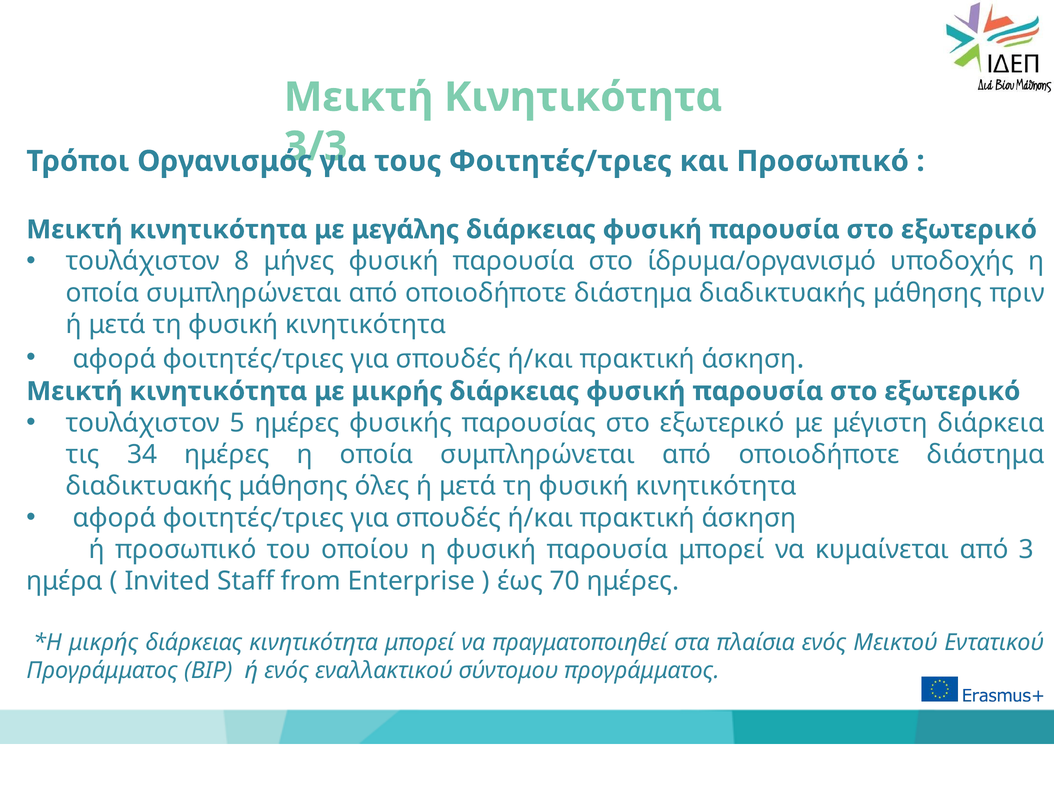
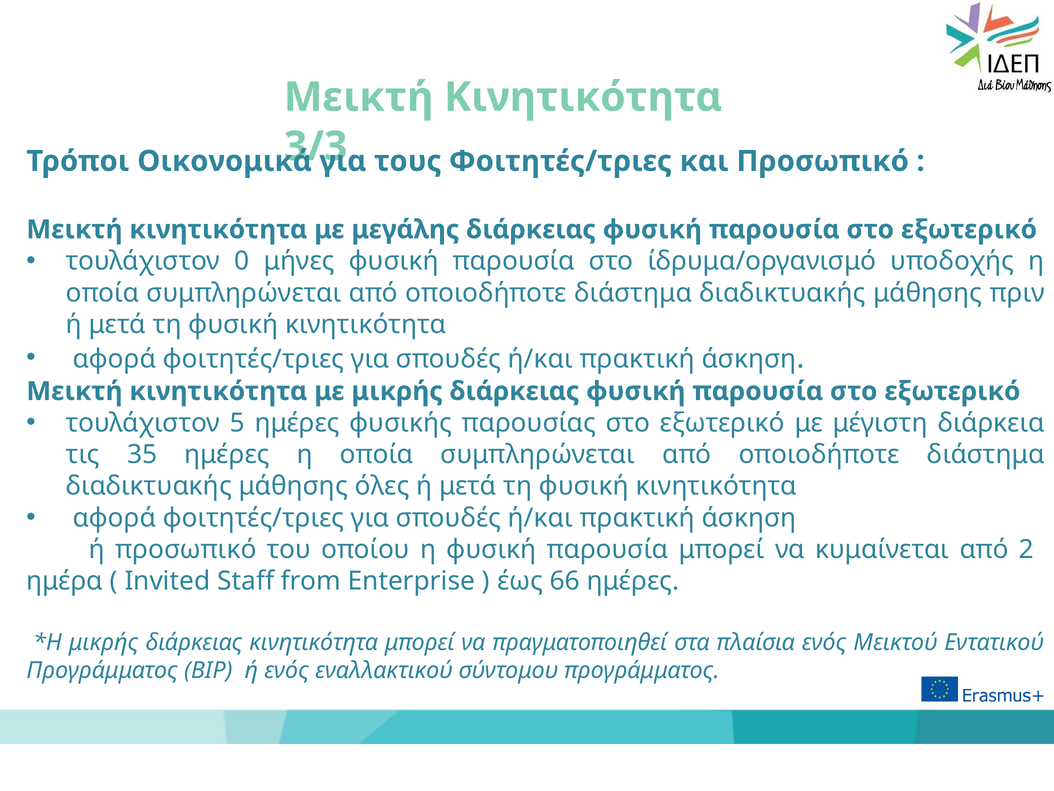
Οργανισμός: Οργανισμός -> Οικονομικά (225, 161)
8: 8 -> 0 (242, 261)
34: 34 -> 35 (142, 454)
3: 3 -> 2 (1026, 549)
70: 70 -> 66 (565, 581)
